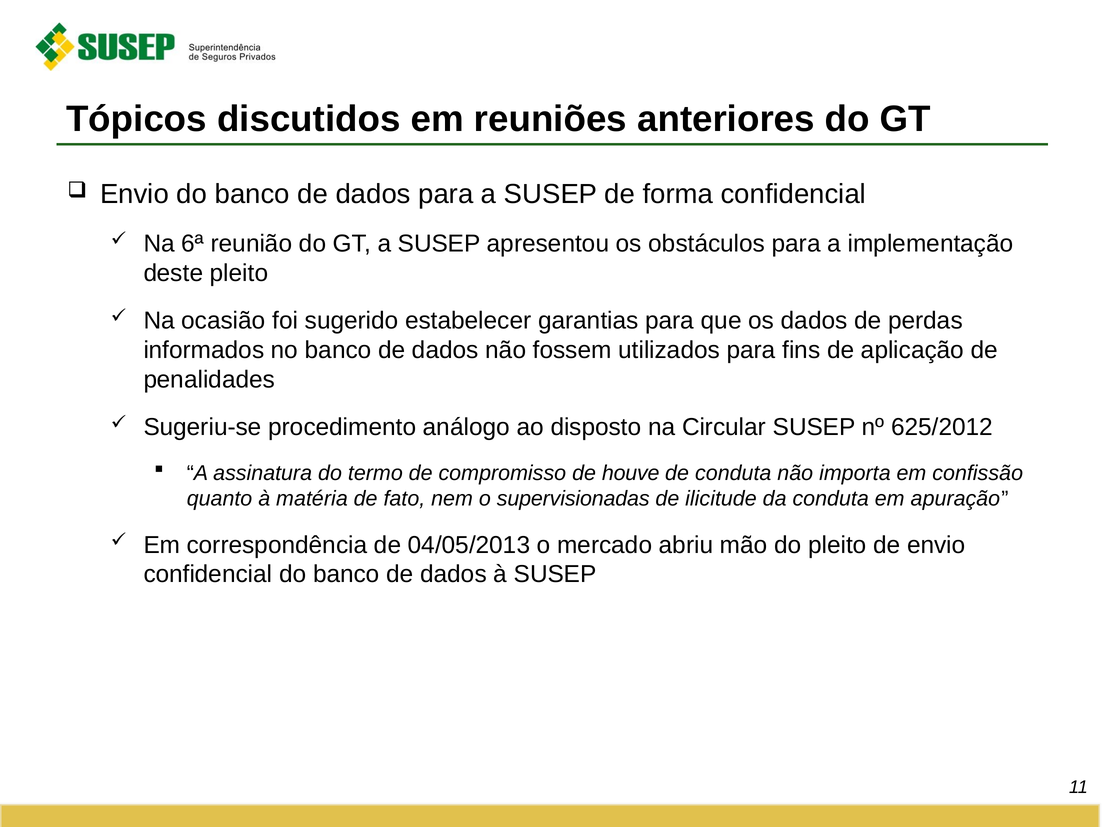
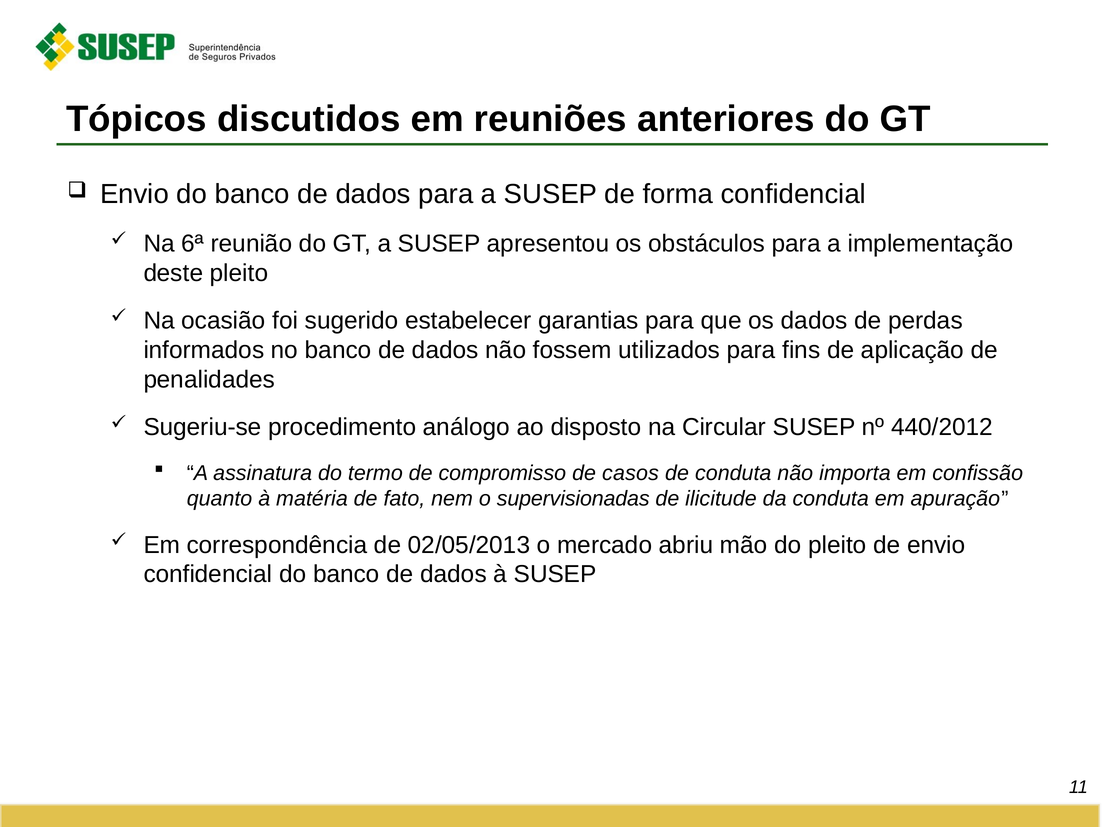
625/2012: 625/2012 -> 440/2012 (942, 427)
houve: houve -> casos (631, 473)
04/05/2013: 04/05/2013 -> 02/05/2013 (469, 545)
